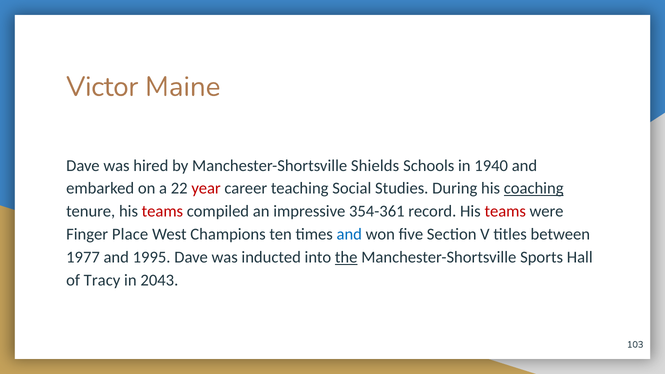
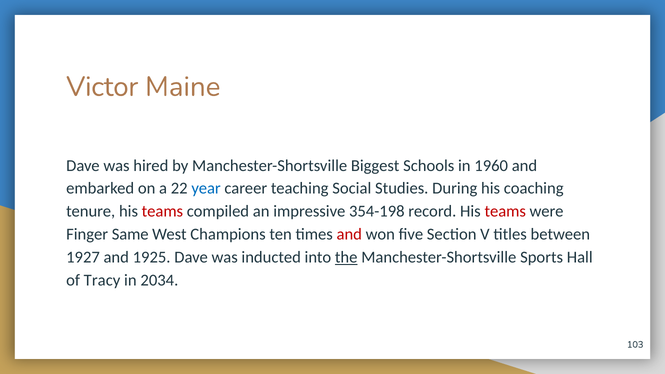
Shields: Shields -> Biggest (375, 166)
1940: 1940 -> 1960 (491, 166)
year colour: red -> blue (206, 188)
coaching underline: present -> none (534, 188)
354-361: 354-361 -> 354-198 (377, 211)
Place: Place -> Same (130, 234)
and colour: blue -> red (349, 234)
1977: 1977 -> 1927 (83, 257)
1995: 1995 -> 1925 (152, 257)
2043: 2043 -> 2034 (159, 280)
